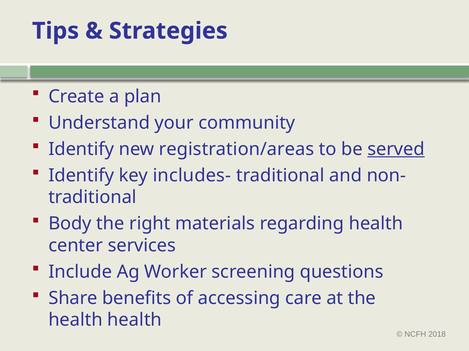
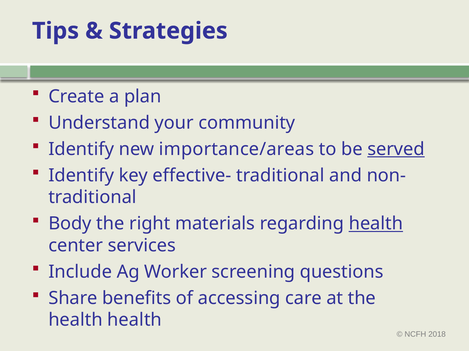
registration/areas: registration/areas -> importance/areas (237, 149)
includes-: includes- -> effective- (192, 176)
health underline: none -> present (376, 224)
